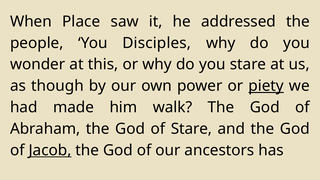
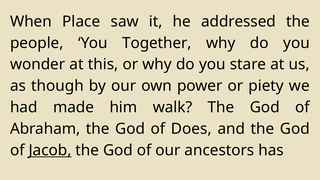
Disciples: Disciples -> Together (157, 43)
piety underline: present -> none (266, 86)
of Stare: Stare -> Does (191, 129)
